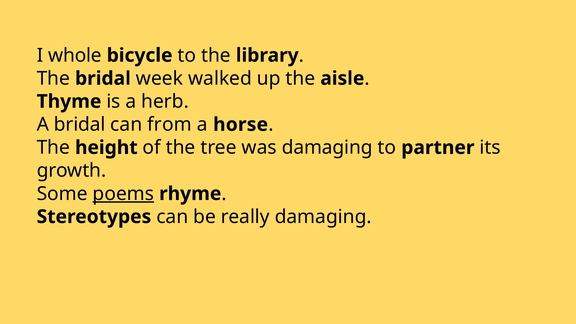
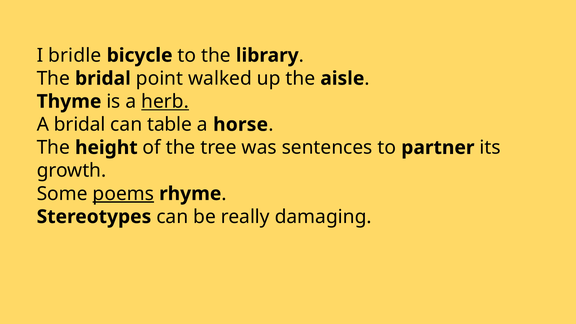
whole: whole -> bridle (75, 55)
week: week -> point (160, 78)
herb underline: none -> present (165, 101)
from: from -> table (170, 125)
was damaging: damaging -> sentences (327, 148)
